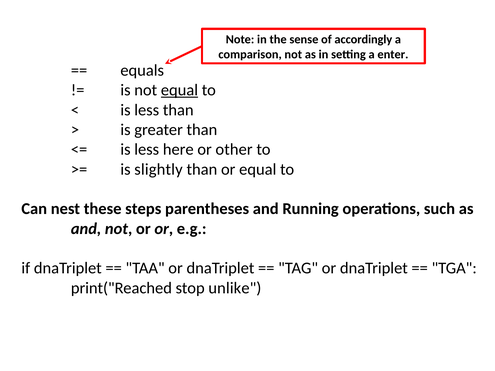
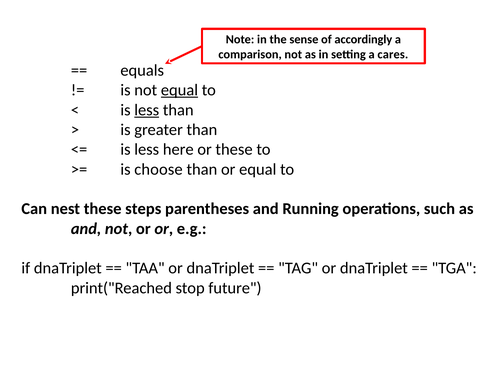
enter: enter -> cares (393, 54)
less underline: none -> present (147, 110)
or other: other -> these (234, 150)
slightly: slightly -> choose (158, 169)
unlike: unlike -> future (235, 288)
